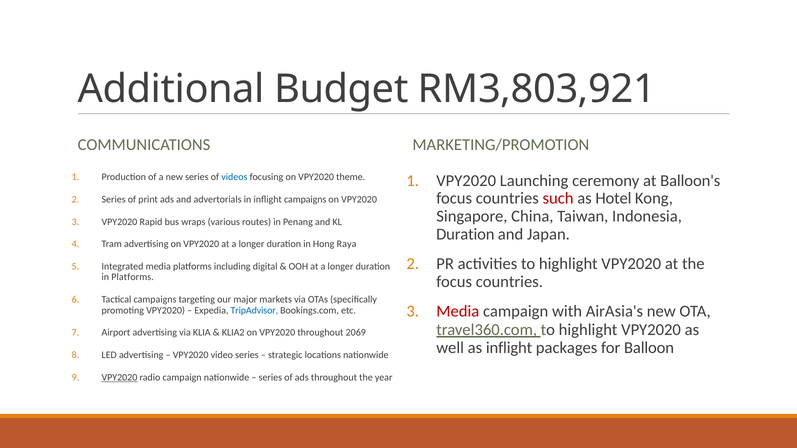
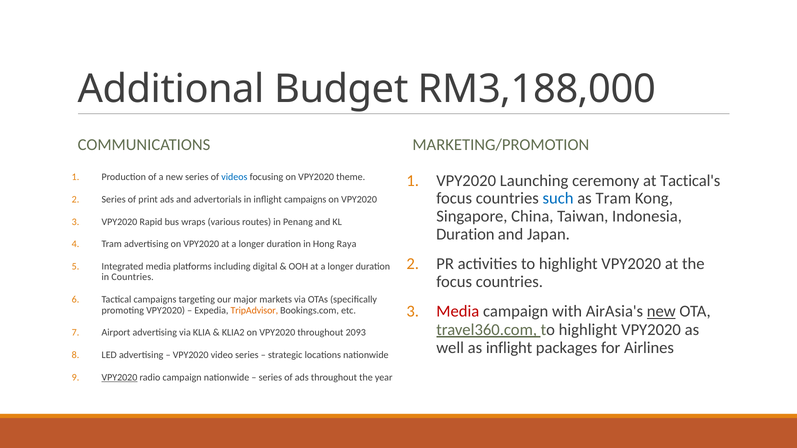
RM3,803,921: RM3,803,921 -> RM3,188,000 (537, 89)
Balloon's: Balloon's -> Tactical's (690, 181)
such colour: red -> blue (558, 199)
as Hotel: Hotel -> Tram (613, 199)
in Platforms: Platforms -> Countries (133, 277)
new underline: none -> present (661, 312)
TripAdvisor colour: blue -> orange (254, 311)
2069: 2069 -> 2093 (356, 333)
Balloon: Balloon -> Airlines (649, 348)
